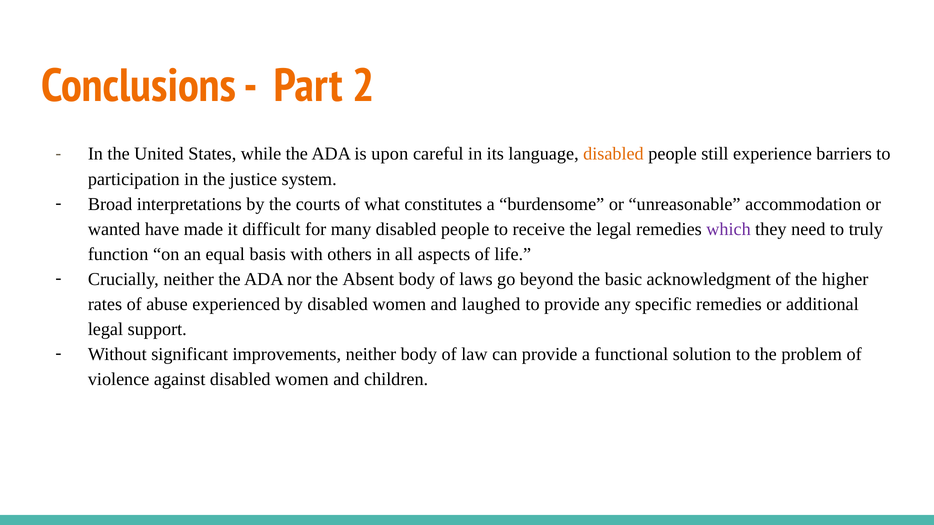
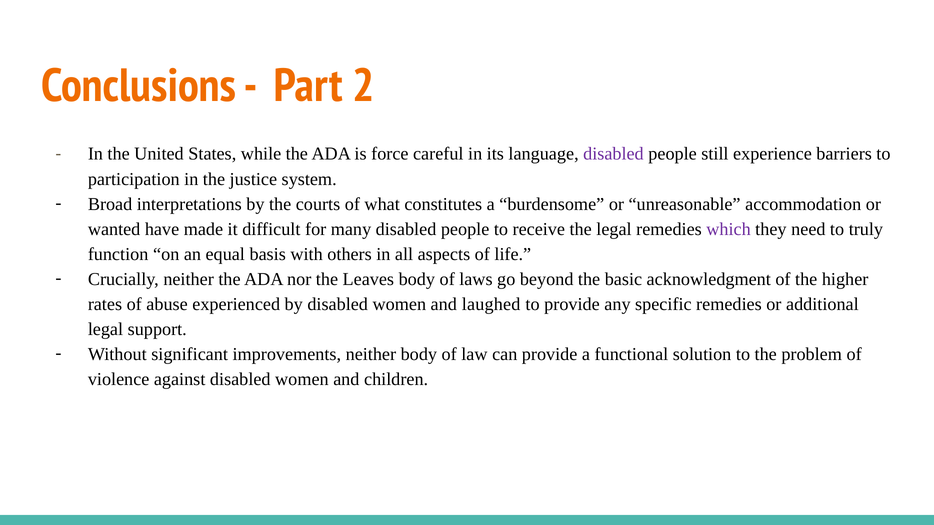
upon: upon -> force (390, 154)
disabled colour: orange -> purple (613, 154)
Absent: Absent -> Leaves (368, 279)
